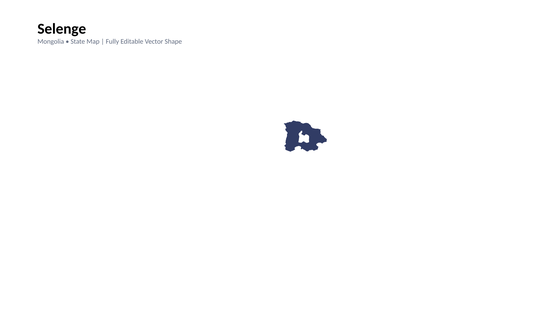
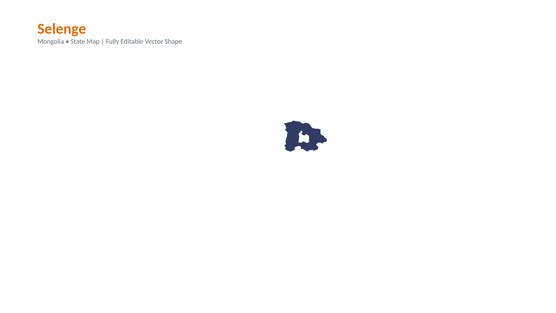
Selenge colour: black -> orange (62, 29)
